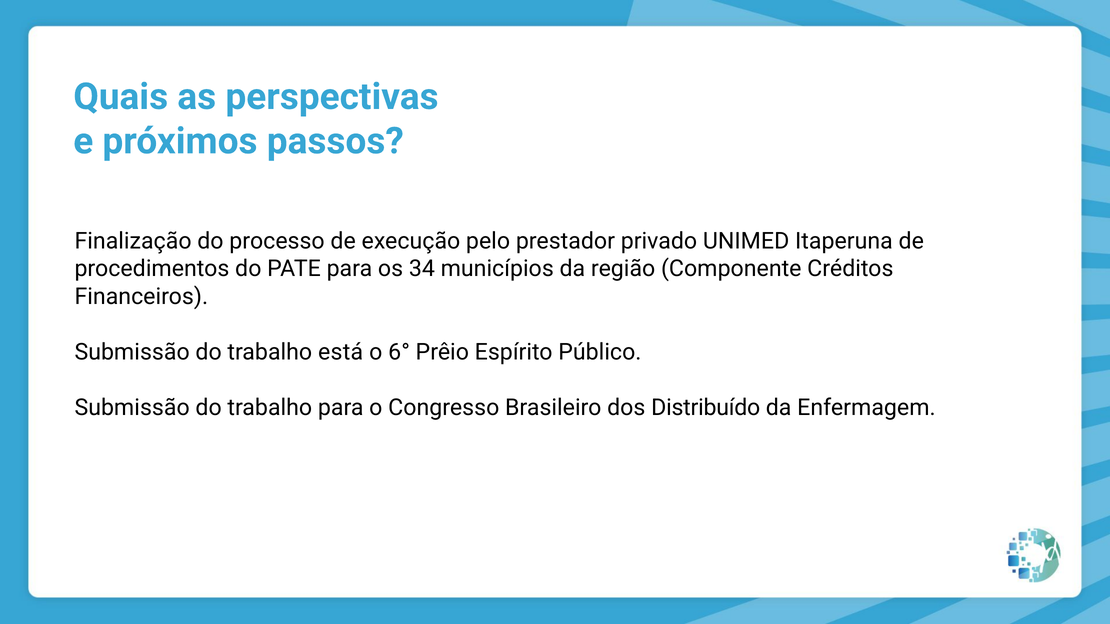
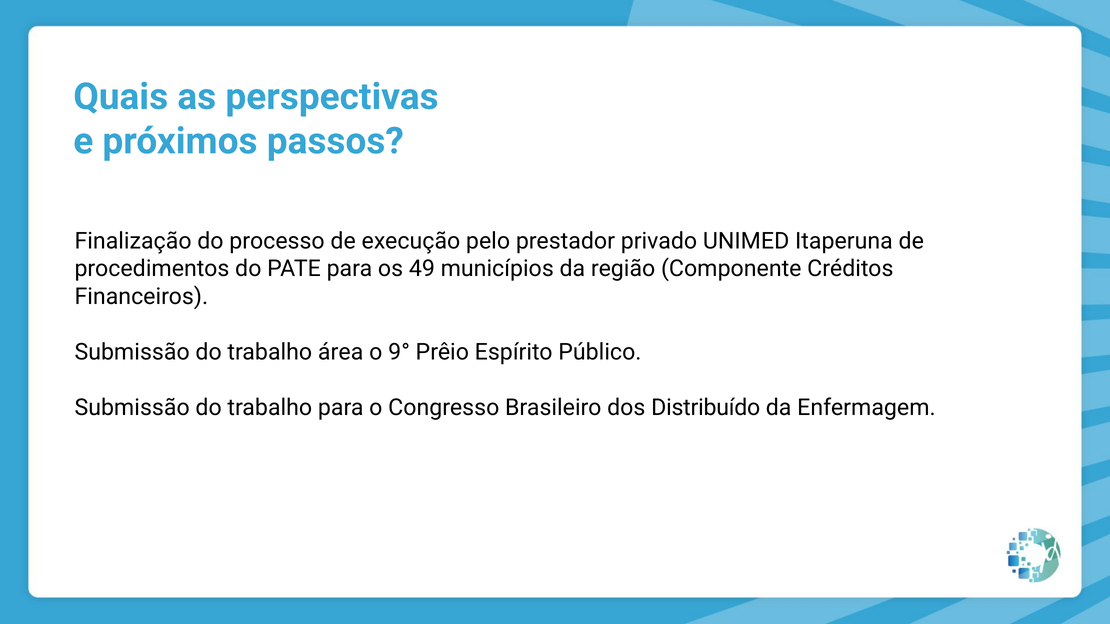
34: 34 -> 49 (422, 269)
está: está -> área (341, 352)
6°: 6° -> 9° (399, 352)
